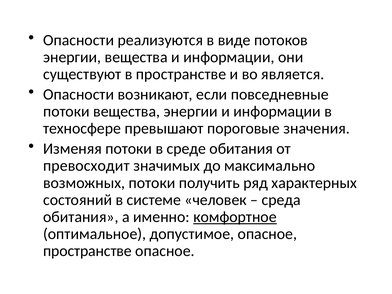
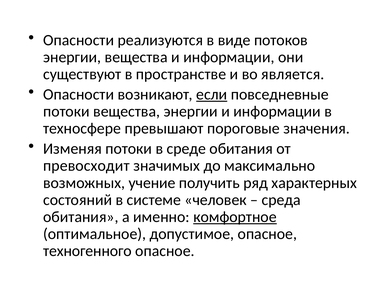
если underline: none -> present (212, 94)
возможных потоки: потоки -> учение (152, 183)
пространстве: пространстве -> техногенного (87, 251)
